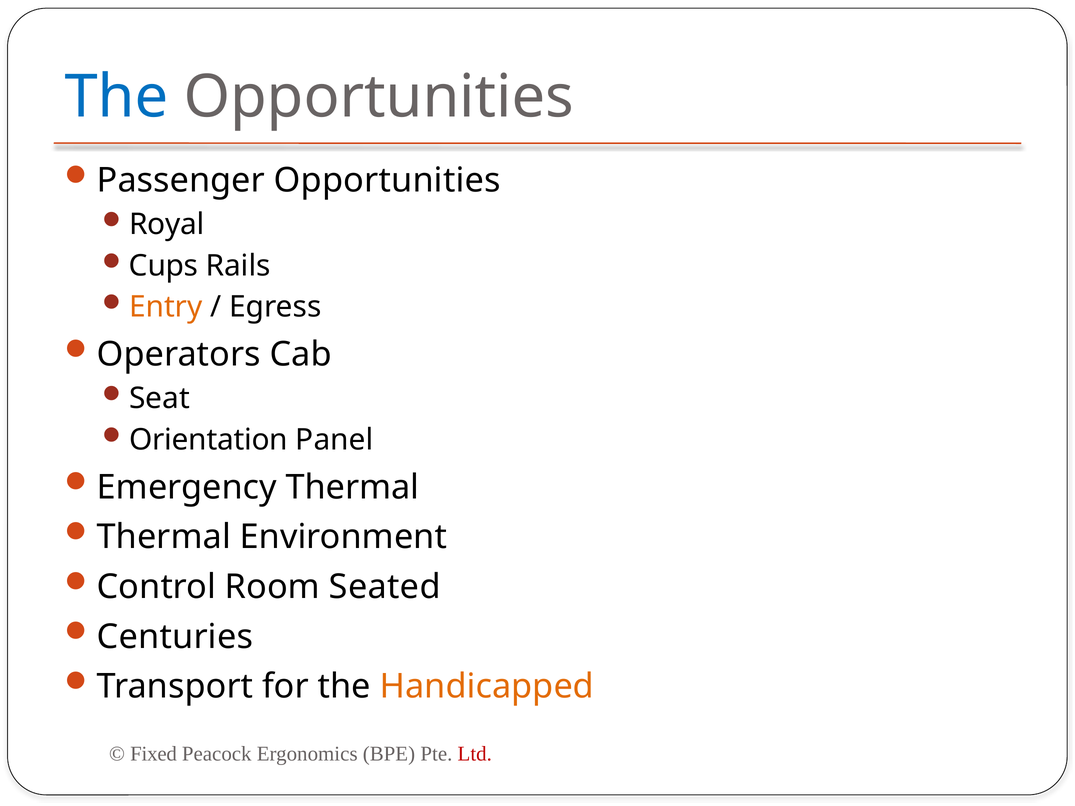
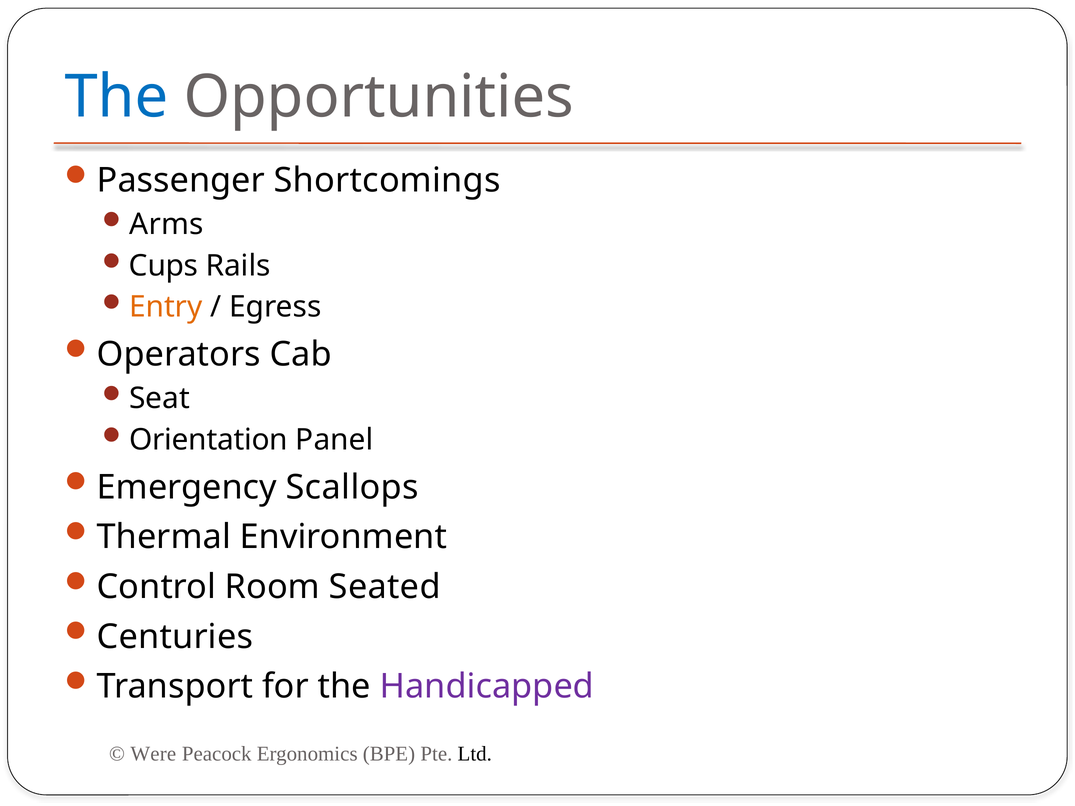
Passenger Opportunities: Opportunities -> Shortcomings (387, 181)
Royal: Royal -> Arms (166, 224)
Emergency Thermal: Thermal -> Scallops (352, 487)
Handicapped colour: orange -> purple (487, 687)
Fixed: Fixed -> Were (153, 754)
Ltd colour: red -> black (475, 754)
